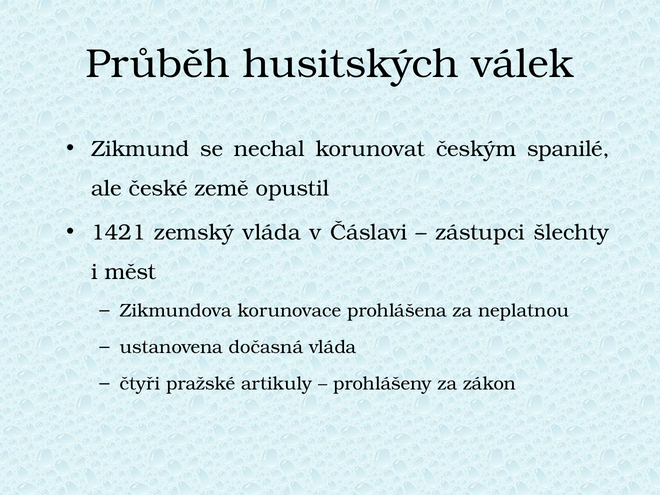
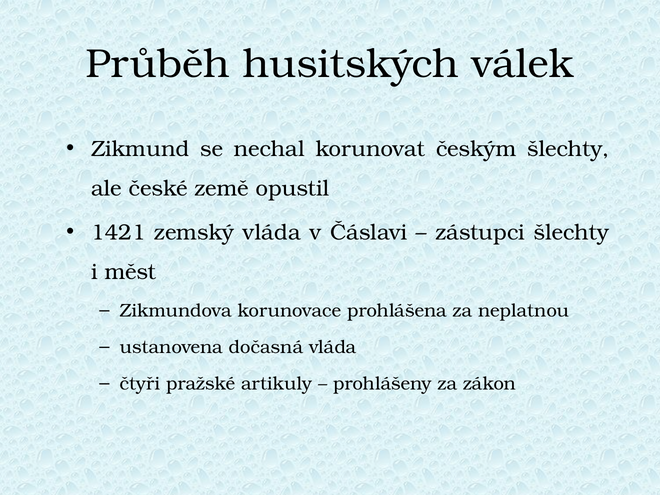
českým spanilé: spanilé -> šlechty (568, 149)
